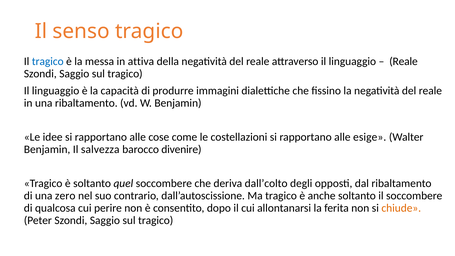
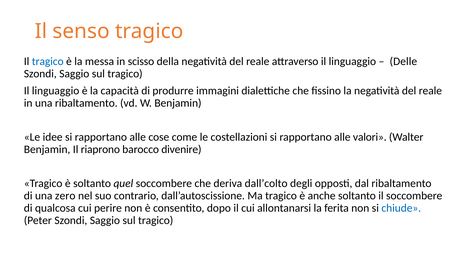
attiva: attiva -> scisso (141, 61)
Reale: Reale -> Delle (403, 61)
esige: esige -> valori (370, 137)
salvezza: salvezza -> riaprono (100, 149)
chiude colour: orange -> blue (401, 208)
